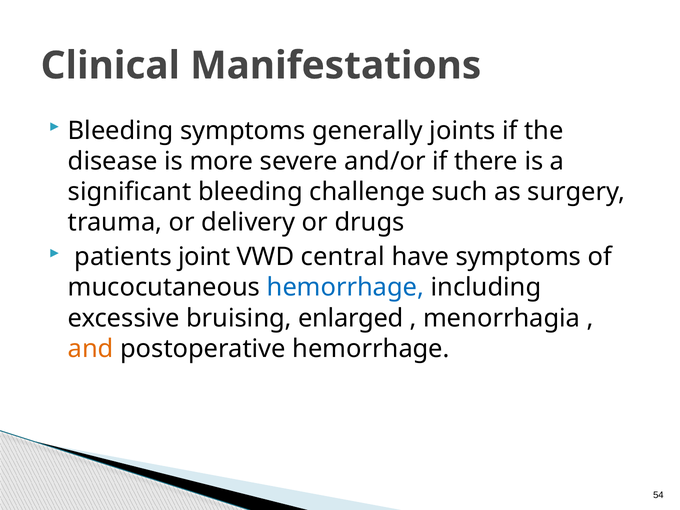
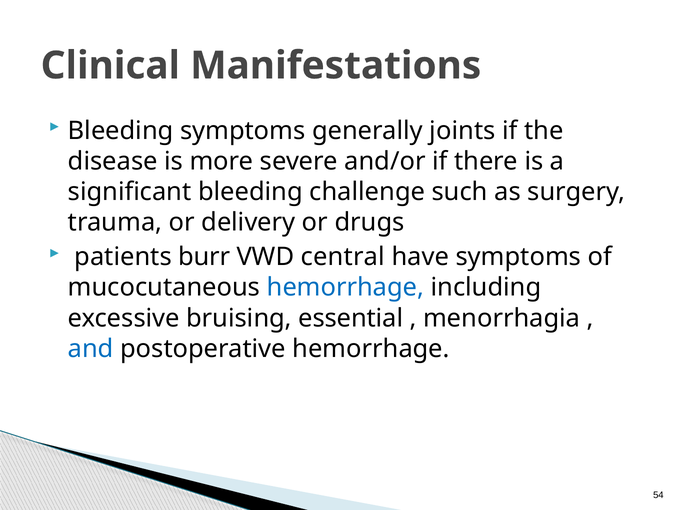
joint: joint -> burr (204, 257)
enlarged: enlarged -> essential (351, 318)
and colour: orange -> blue (91, 349)
